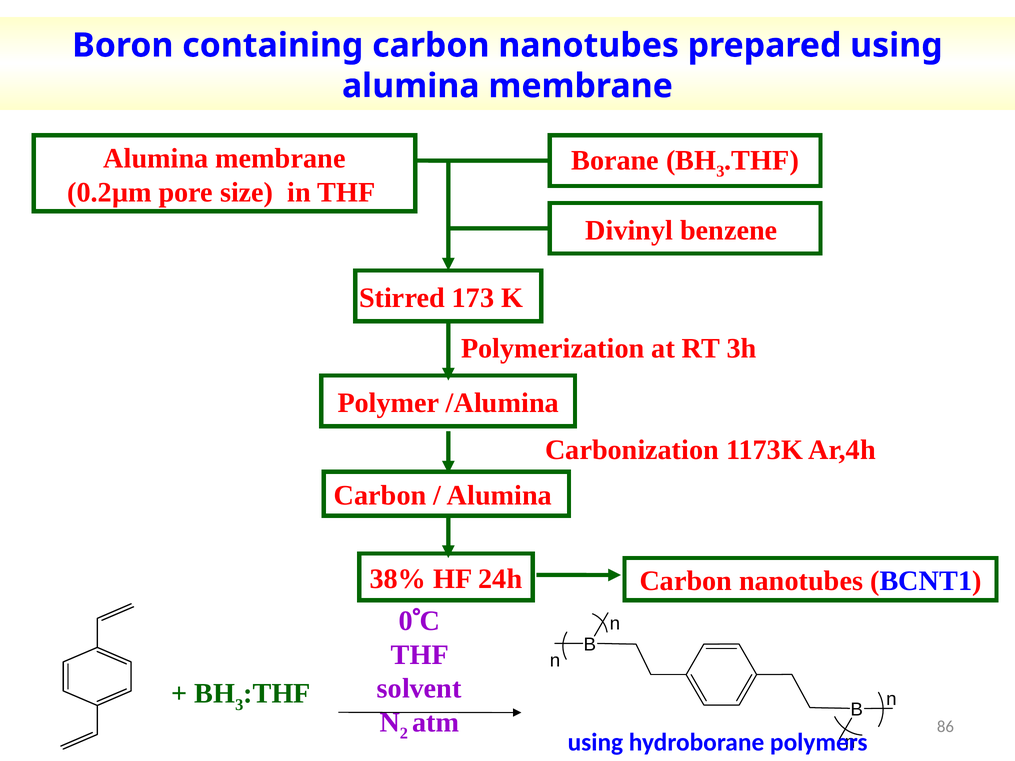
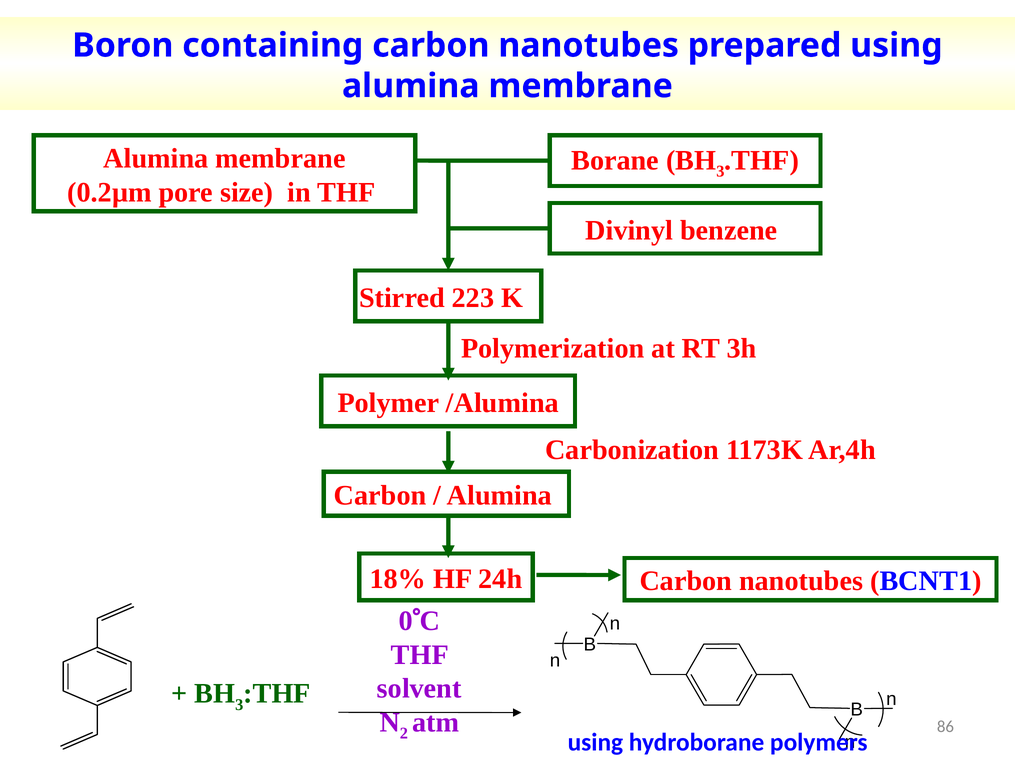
173: 173 -> 223 (473, 298)
38%: 38% -> 18% (398, 579)
